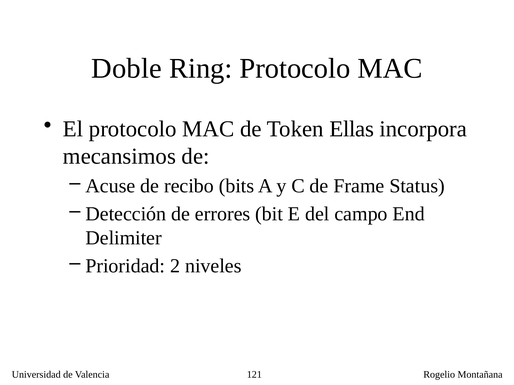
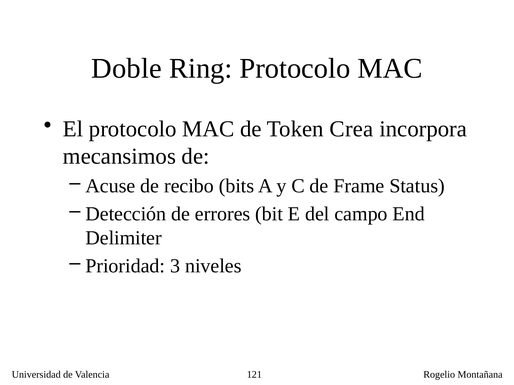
Ellas: Ellas -> Crea (351, 129)
2: 2 -> 3 (175, 266)
